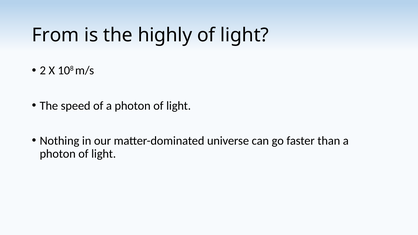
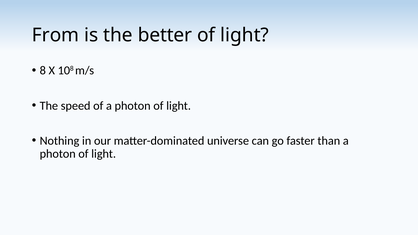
highly: highly -> better (165, 35)
2: 2 -> 8 (43, 71)
